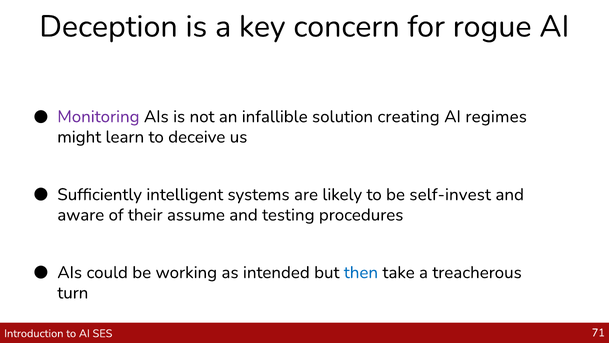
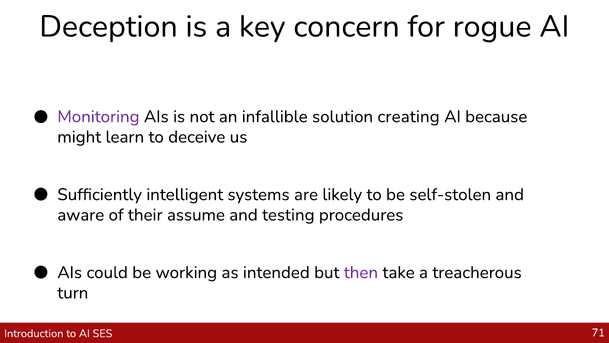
regimes: regimes -> because (496, 116)
self-invest: self-invest -> self-stolen (450, 194)
then colour: blue -> purple (361, 272)
